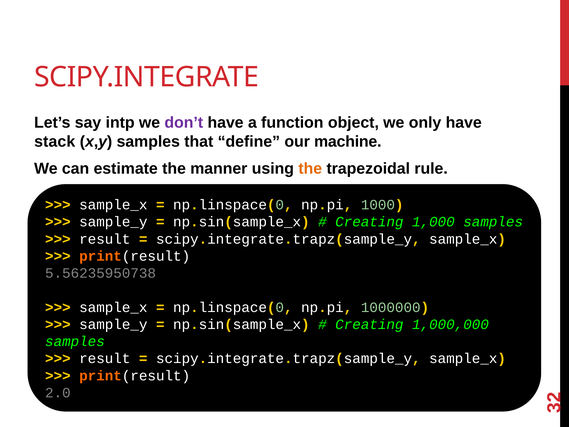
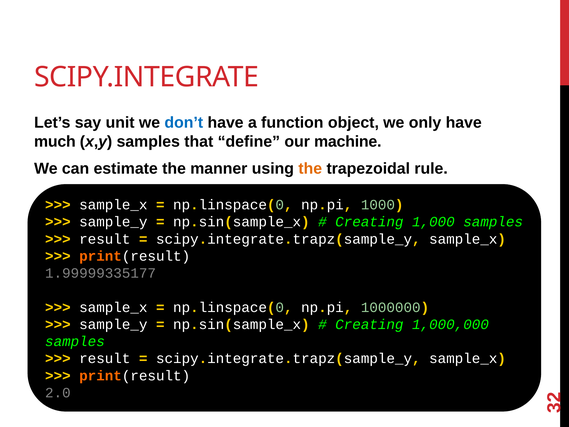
intp: intp -> unit (120, 122)
don’t colour: purple -> blue (184, 122)
stack: stack -> much (55, 141)
5.56235950738: 5.56235950738 -> 1.99999335177 (101, 273)
